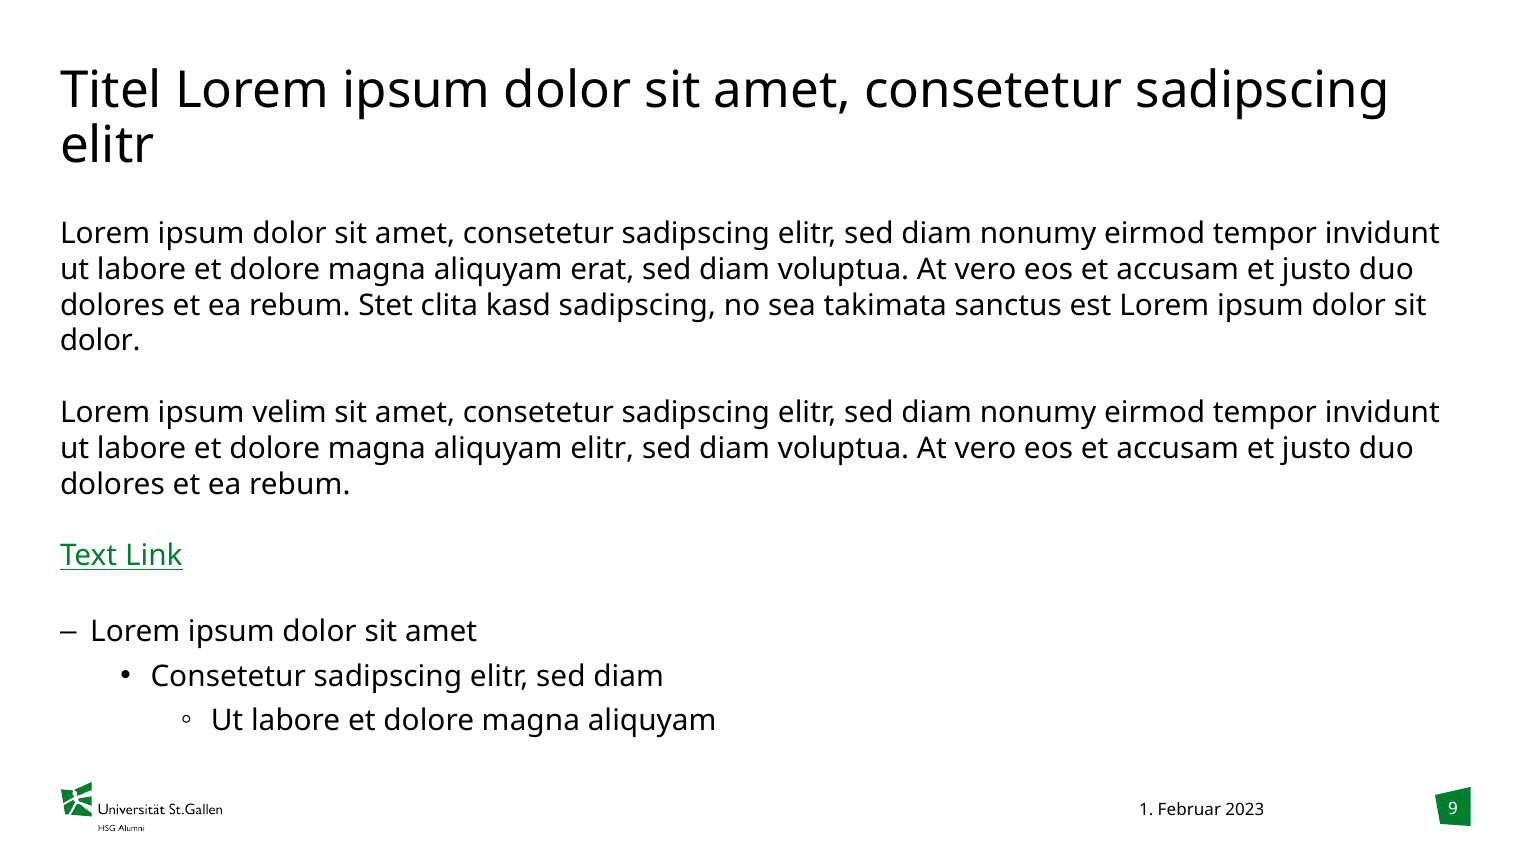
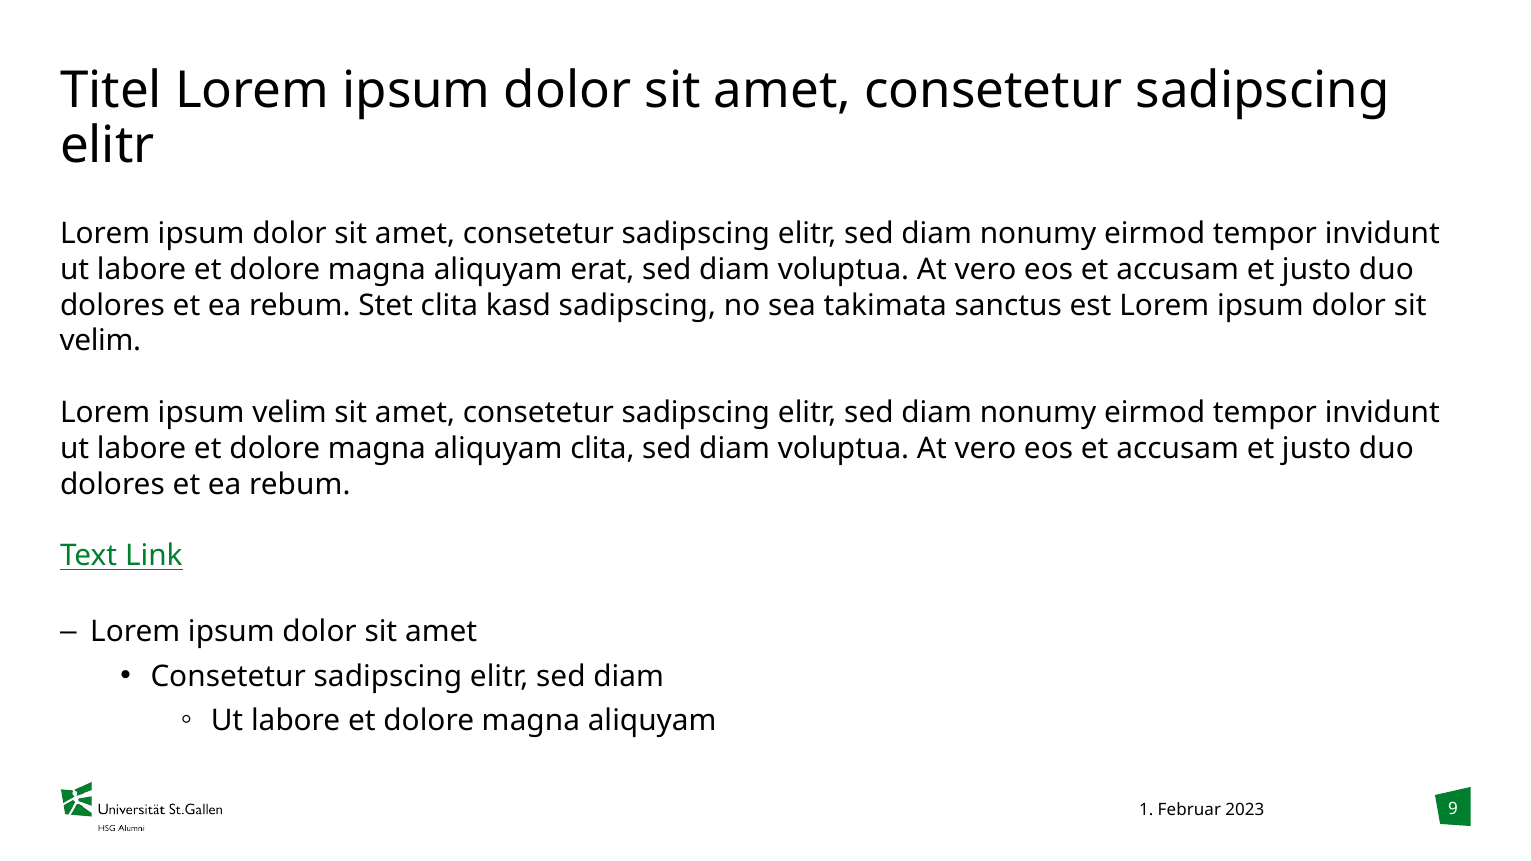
dolor: dolor -> velim (100, 341)
aliquyam elitr: elitr -> clita (602, 449)
